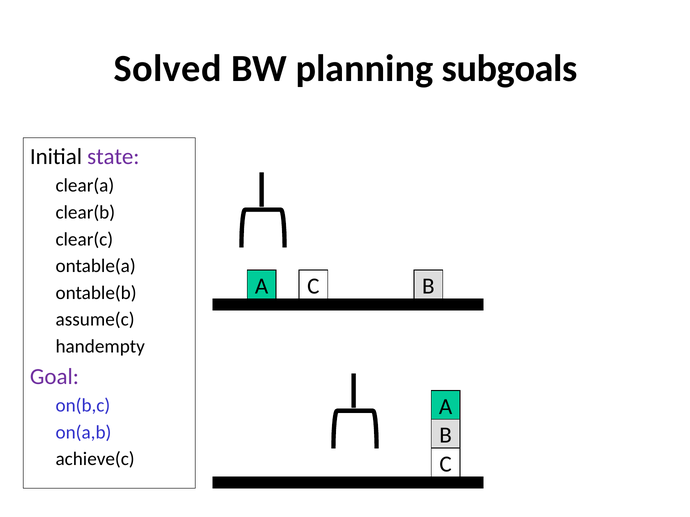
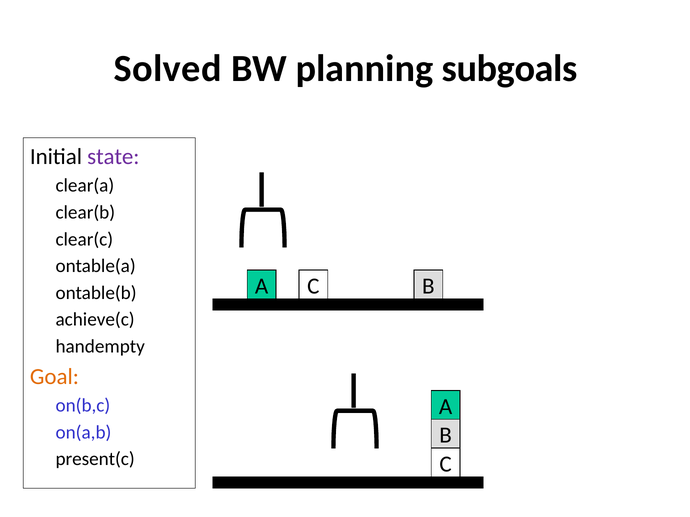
assume(c: assume(c -> achieve(c (95, 320)
Goal colour: purple -> orange (54, 377)
achieve(c: achieve(c -> present(c (95, 459)
